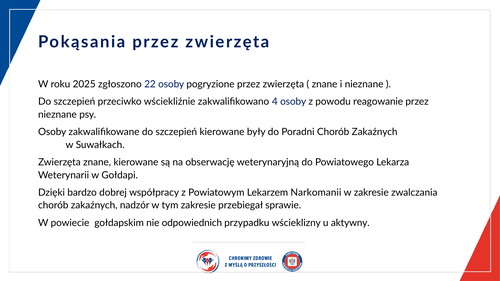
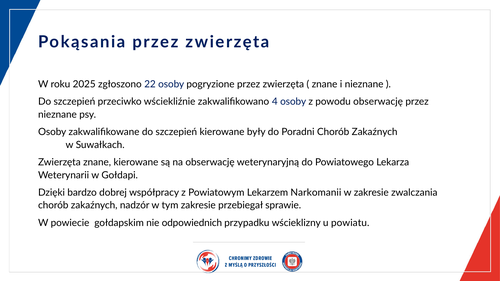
powodu reagowanie: reagowanie -> obserwację (378, 102)
aktywny: aktywny -> powiatu (350, 223)
